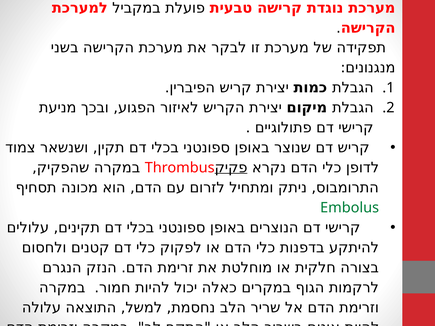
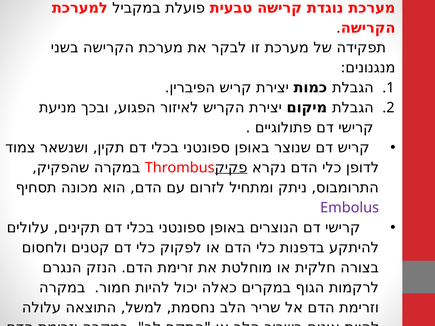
Embolus colour: green -> purple (350, 208)
